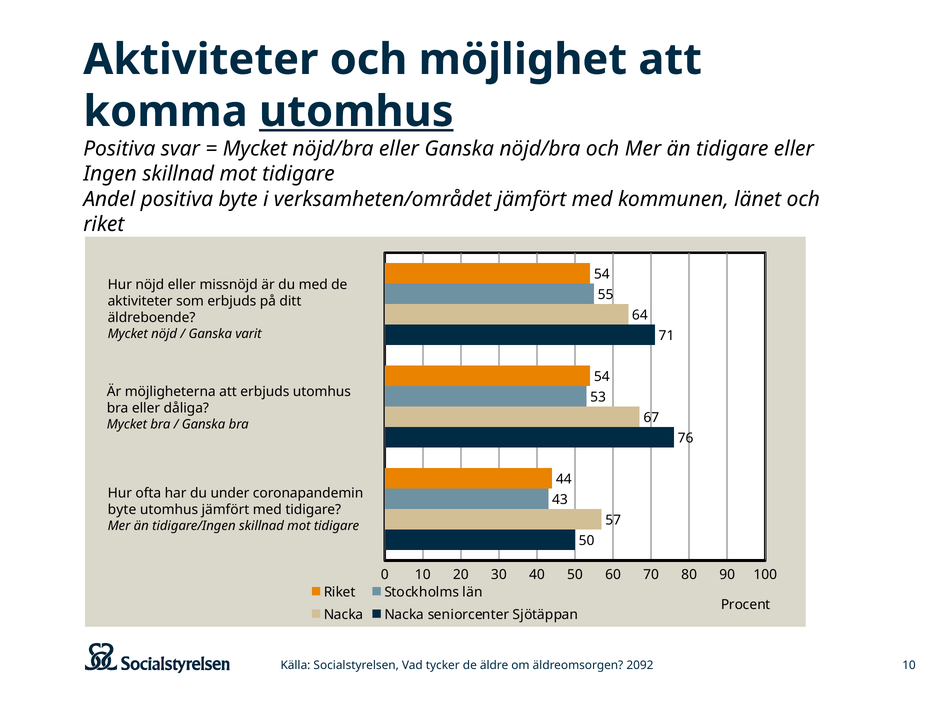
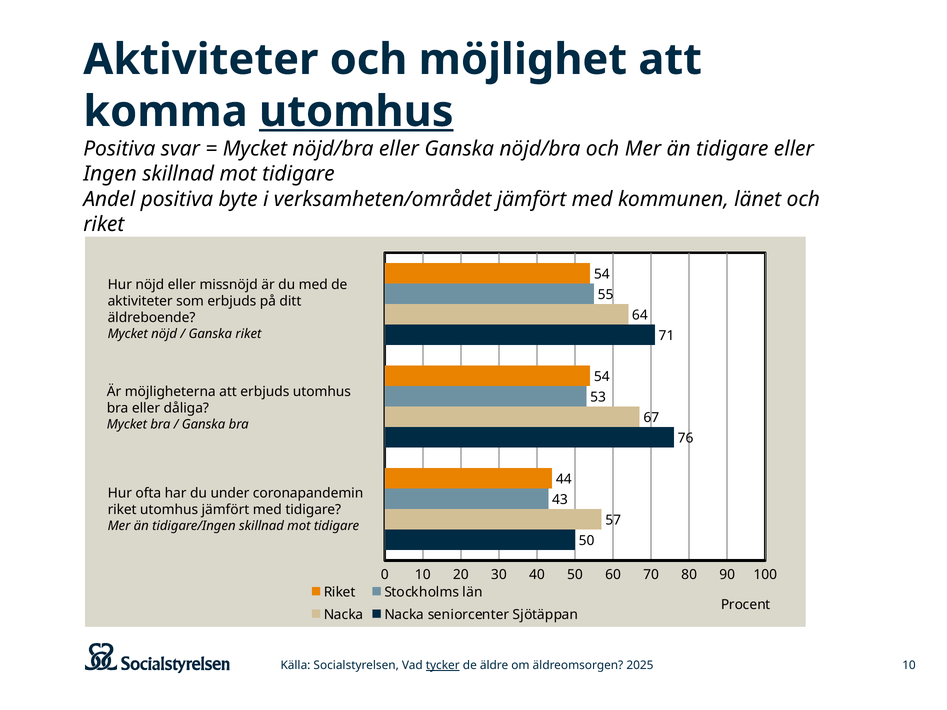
Ganska varit: varit -> riket (248, 334)
byte: byte -> riket (122, 510)
tycker underline: none -> present (443, 666)
2092: 2092 -> 2025 (640, 666)
